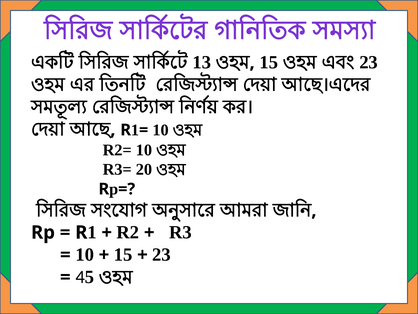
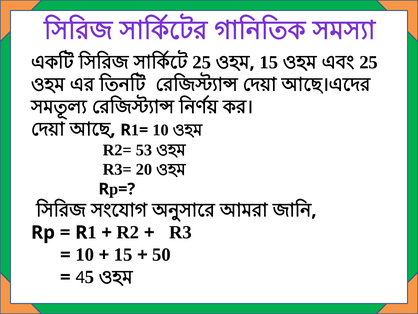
13: 13 -> 25 (202, 62)
23: 23 -> 25 (369, 62)
R2= 10: 10 -> 53 (144, 150)
23: 23 -> 50 (162, 254)
